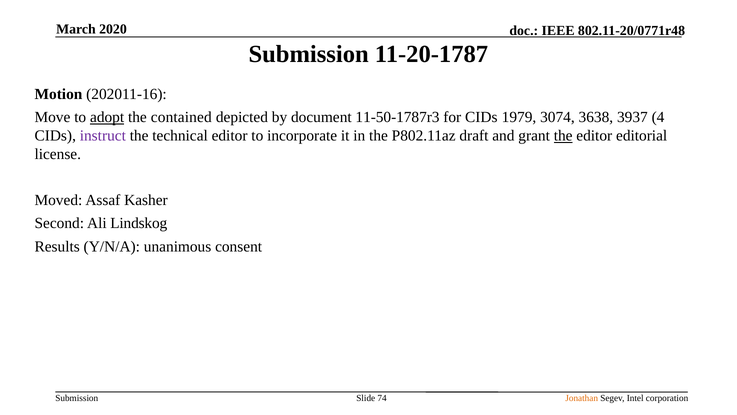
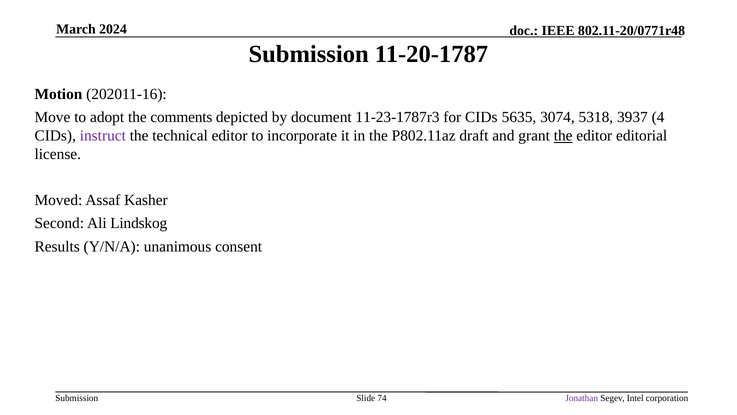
2020: 2020 -> 2024 (113, 29)
adopt underline: present -> none (107, 117)
contained: contained -> comments (181, 117)
11-50-1787r3: 11-50-1787r3 -> 11-23-1787r3 (398, 117)
1979: 1979 -> 5635 (519, 117)
3638: 3638 -> 5318 (596, 117)
Jonathan colour: orange -> purple (582, 398)
